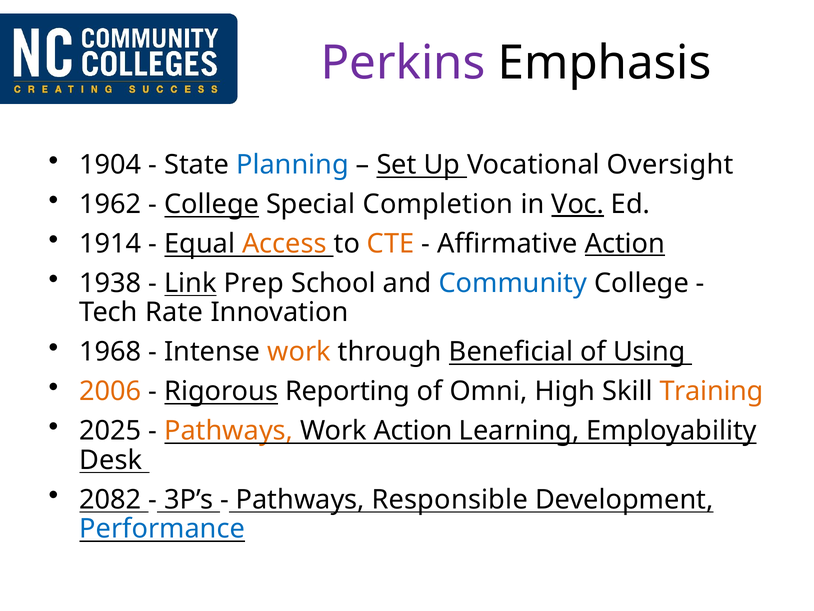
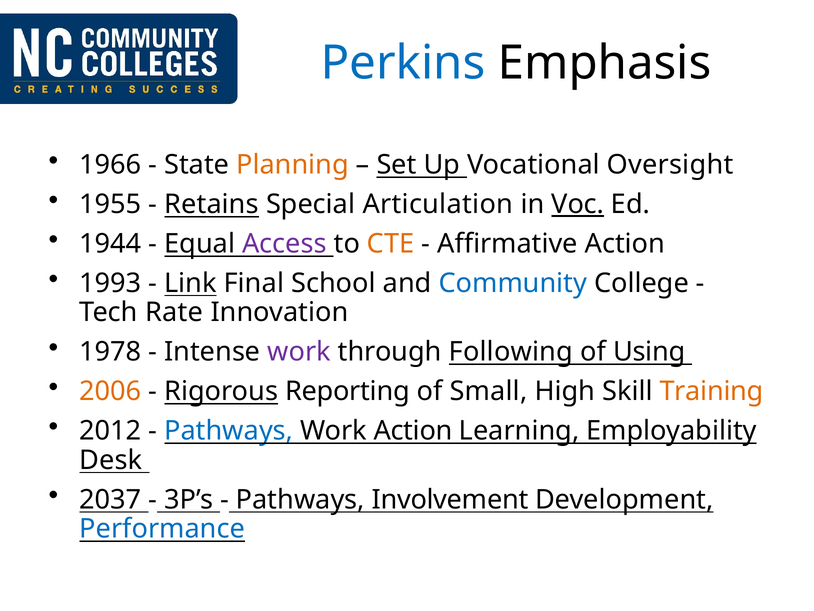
Perkins colour: purple -> blue (403, 63)
1904: 1904 -> 1966 (110, 165)
Planning colour: blue -> orange (293, 165)
1962: 1962 -> 1955 (110, 204)
College: College -> Retains (212, 204)
Completion: Completion -> Articulation (438, 204)
1914: 1914 -> 1944 (110, 244)
Access colour: orange -> purple (284, 244)
Action underline: present -> none (625, 244)
1938: 1938 -> 1993 (110, 283)
Prep: Prep -> Final (254, 283)
1968: 1968 -> 1978 (110, 352)
work colour: orange -> purple (299, 352)
Beneficial: Beneficial -> Following (511, 352)
Omni: Omni -> Small (488, 391)
2025: 2025 -> 2012 (110, 431)
Pathways colour: orange -> blue (229, 431)
2082: 2082 -> 2037 (110, 499)
Responsible: Responsible -> Involvement (450, 499)
